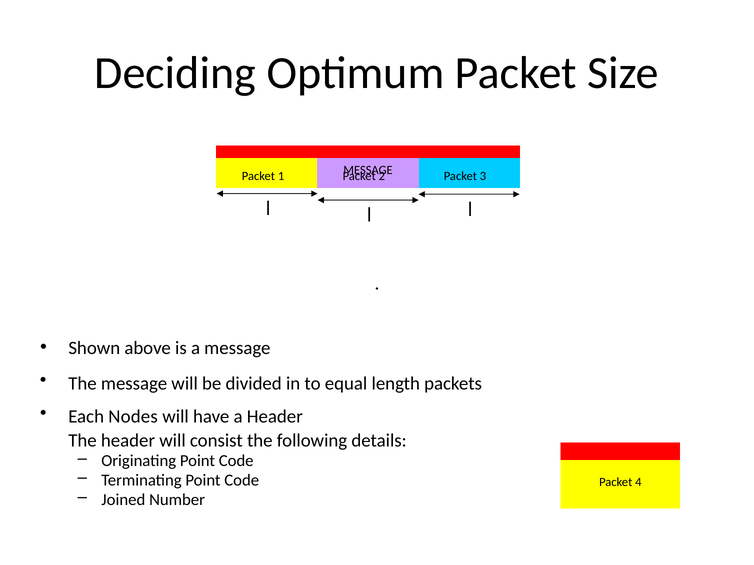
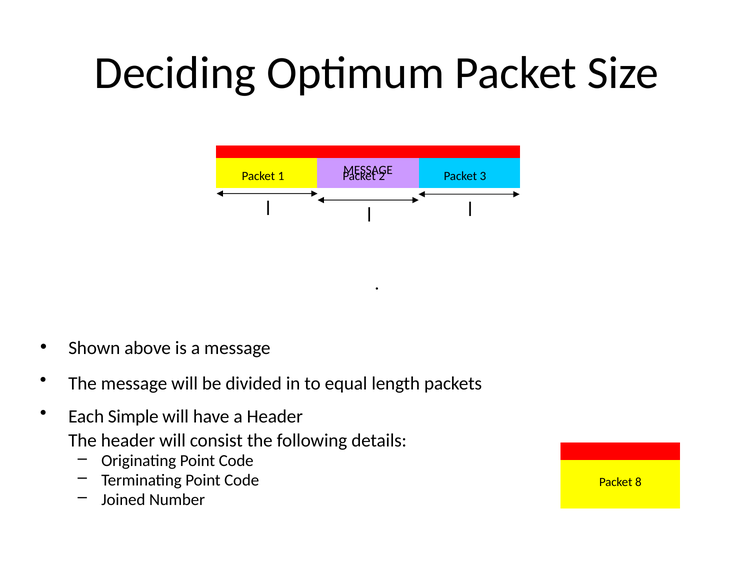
Nodes: Nodes -> Simple (133, 417)
4: 4 -> 8 (638, 482)
